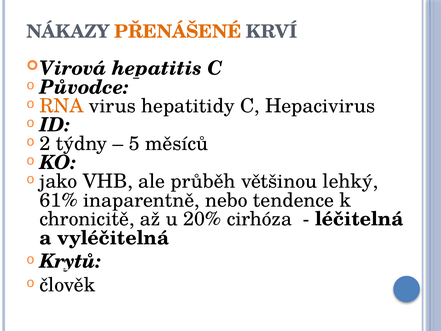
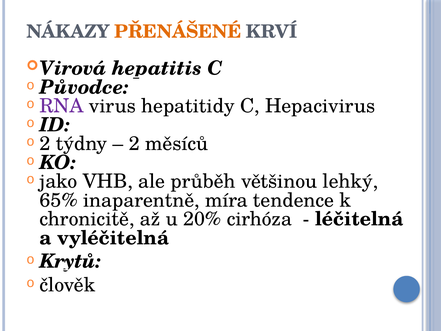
RNA colour: orange -> purple (62, 106)
5: 5 -> 2 (134, 144)
61%: 61% -> 65% (59, 200)
nebo: nebo -> míra (226, 200)
